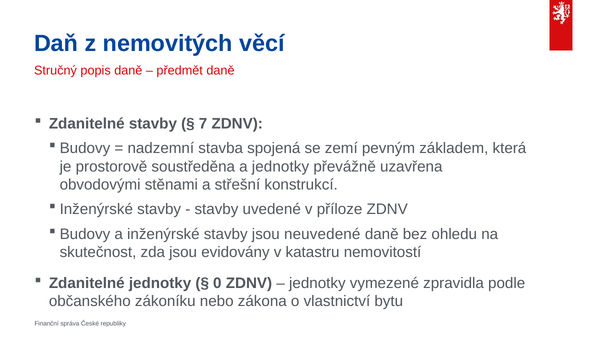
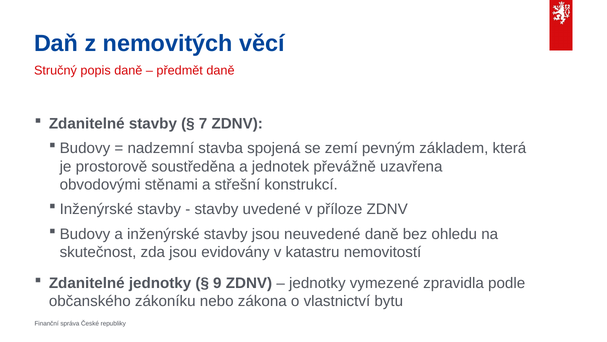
a jednotky: jednotky -> jednotek (281, 166)
0: 0 -> 9 (217, 283)
